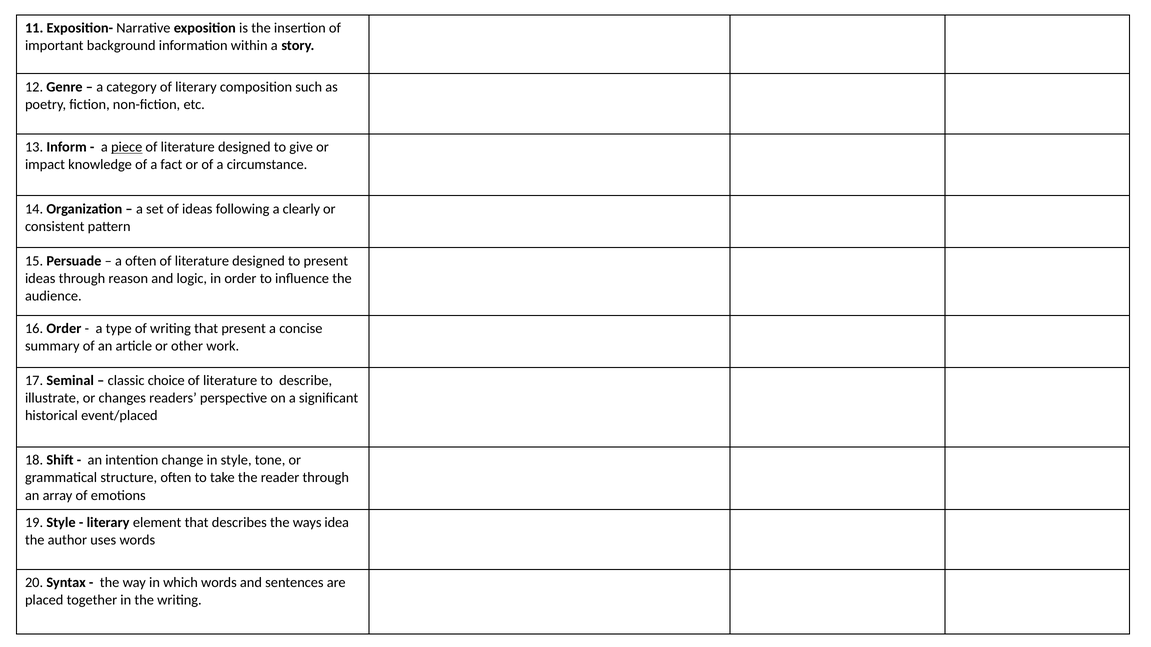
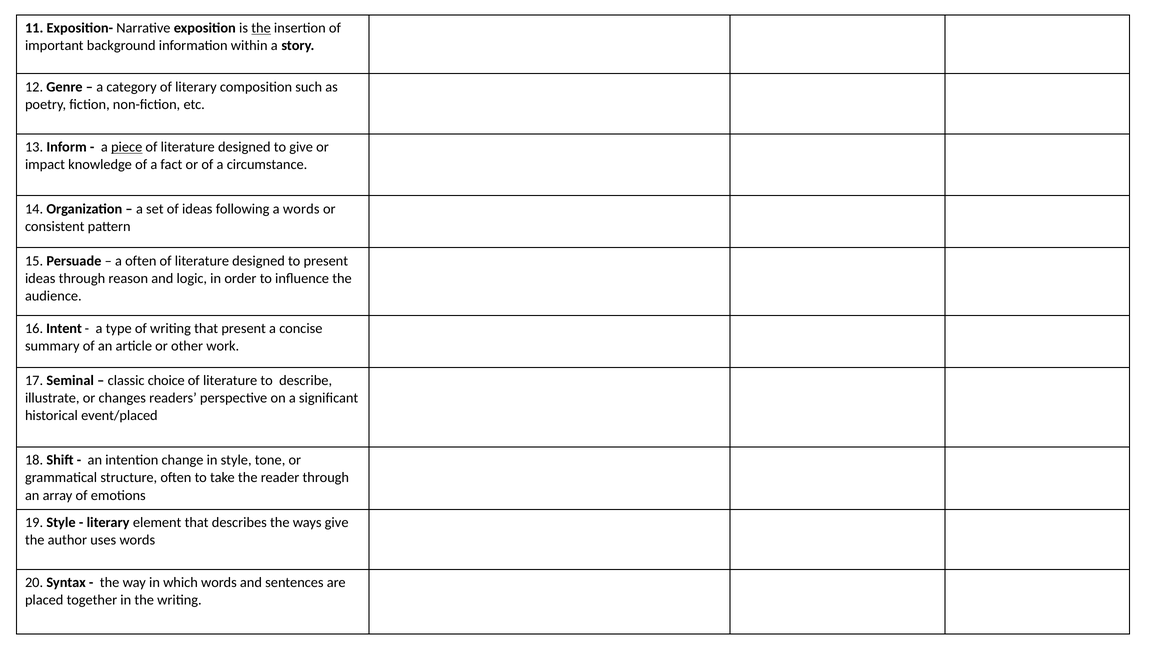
the underline: none -> present (261, 28)
a clearly: clearly -> words (301, 209)
16 Order: Order -> Intent (64, 329)
ways idea: idea -> give (337, 523)
